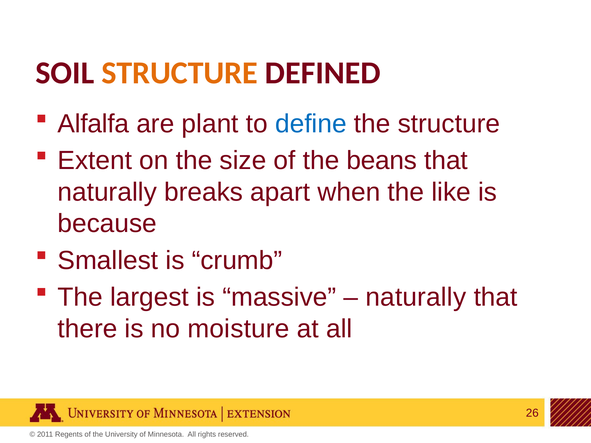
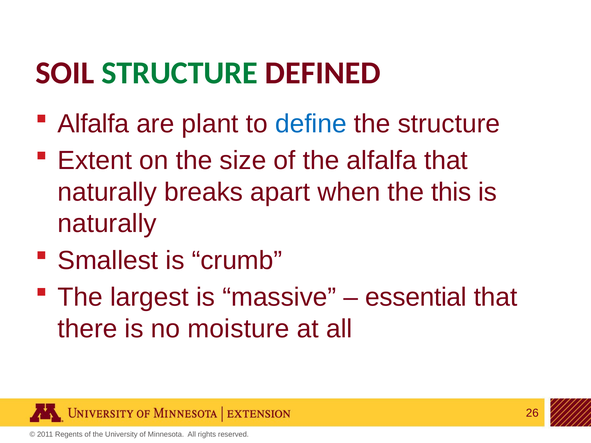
STRUCTURE colour: orange -> green (180, 73)
the beans: beans -> alfalfa (382, 161)
like: like -> this (451, 192)
because: because -> naturally (107, 224)
naturally: naturally -> essential (416, 297)
